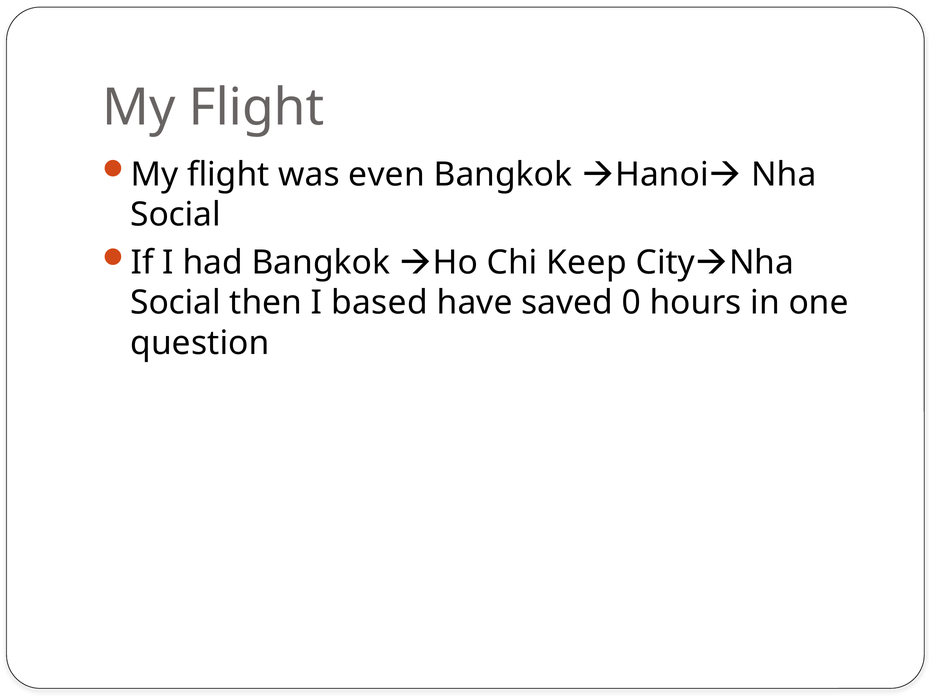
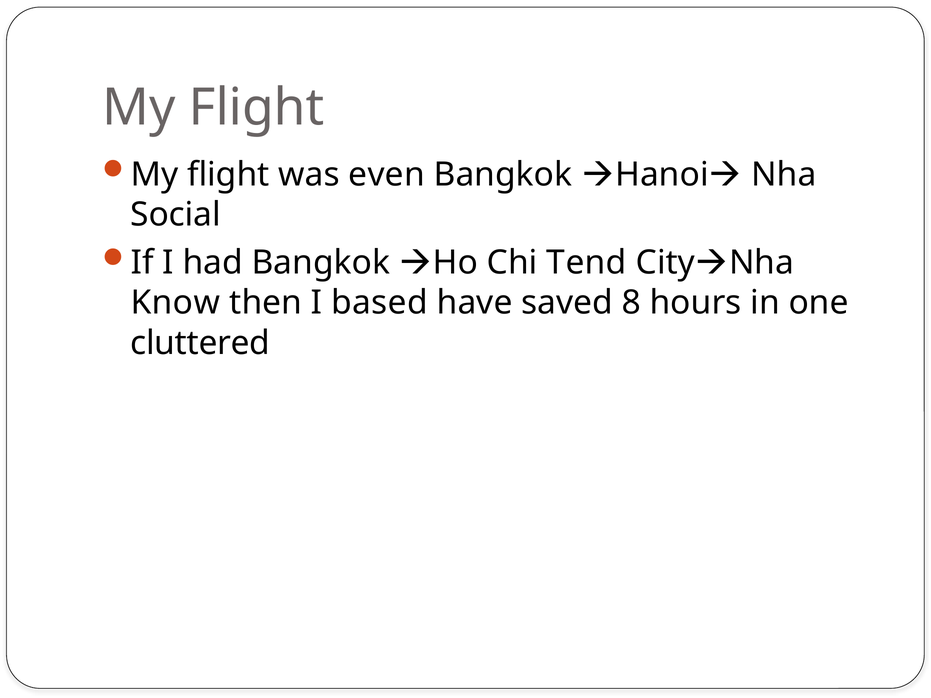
Keep: Keep -> Tend (587, 263)
Social: Social -> Know (175, 303)
0: 0 -> 8 (631, 303)
question: question -> cluttered (200, 343)
